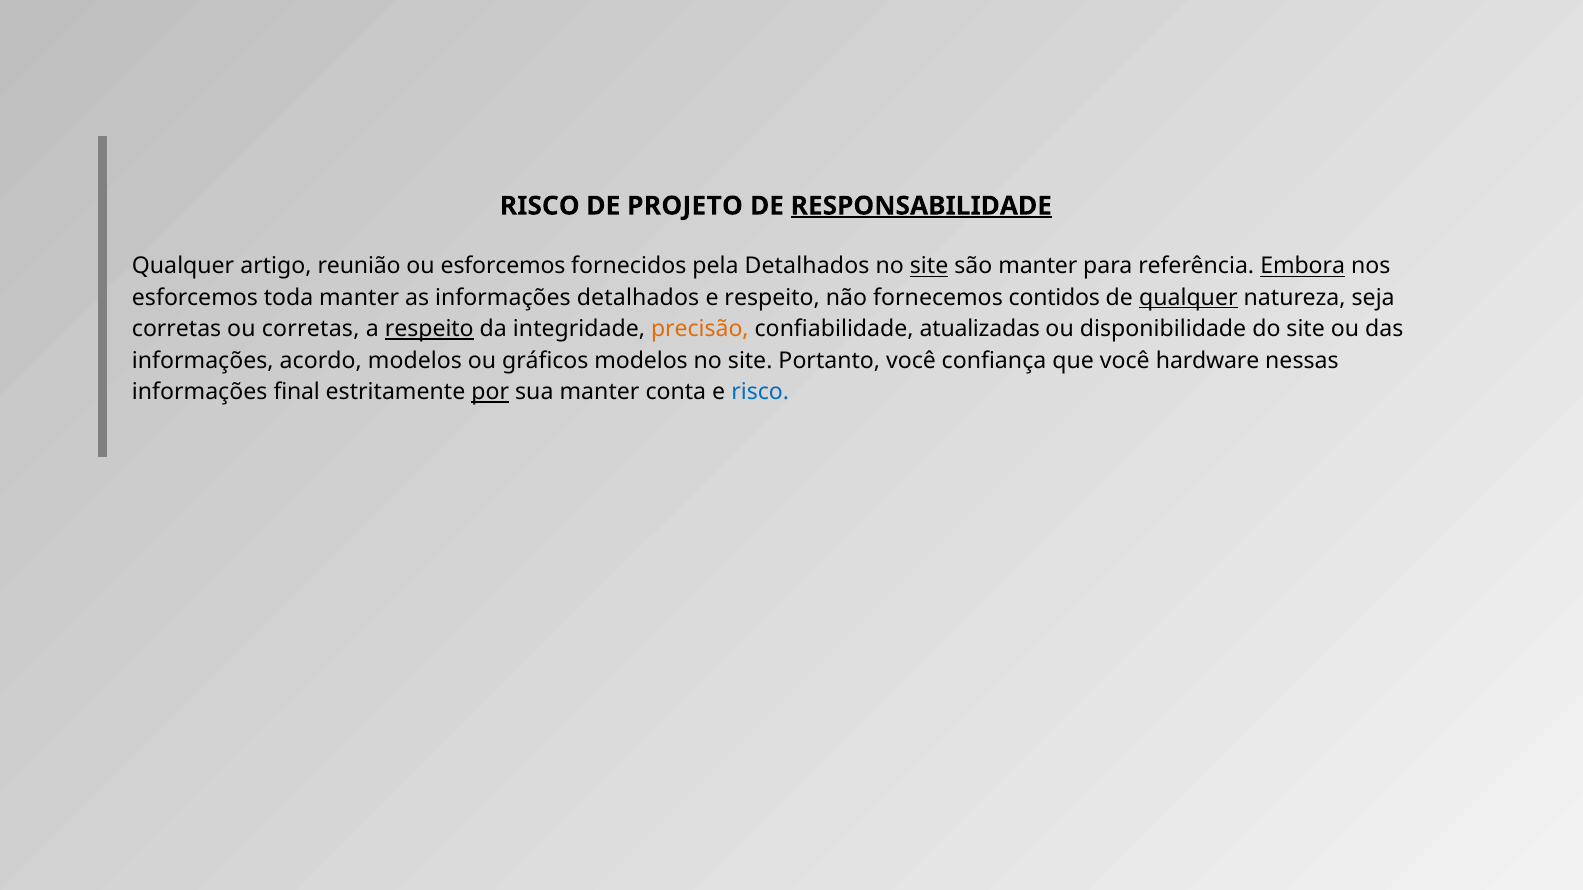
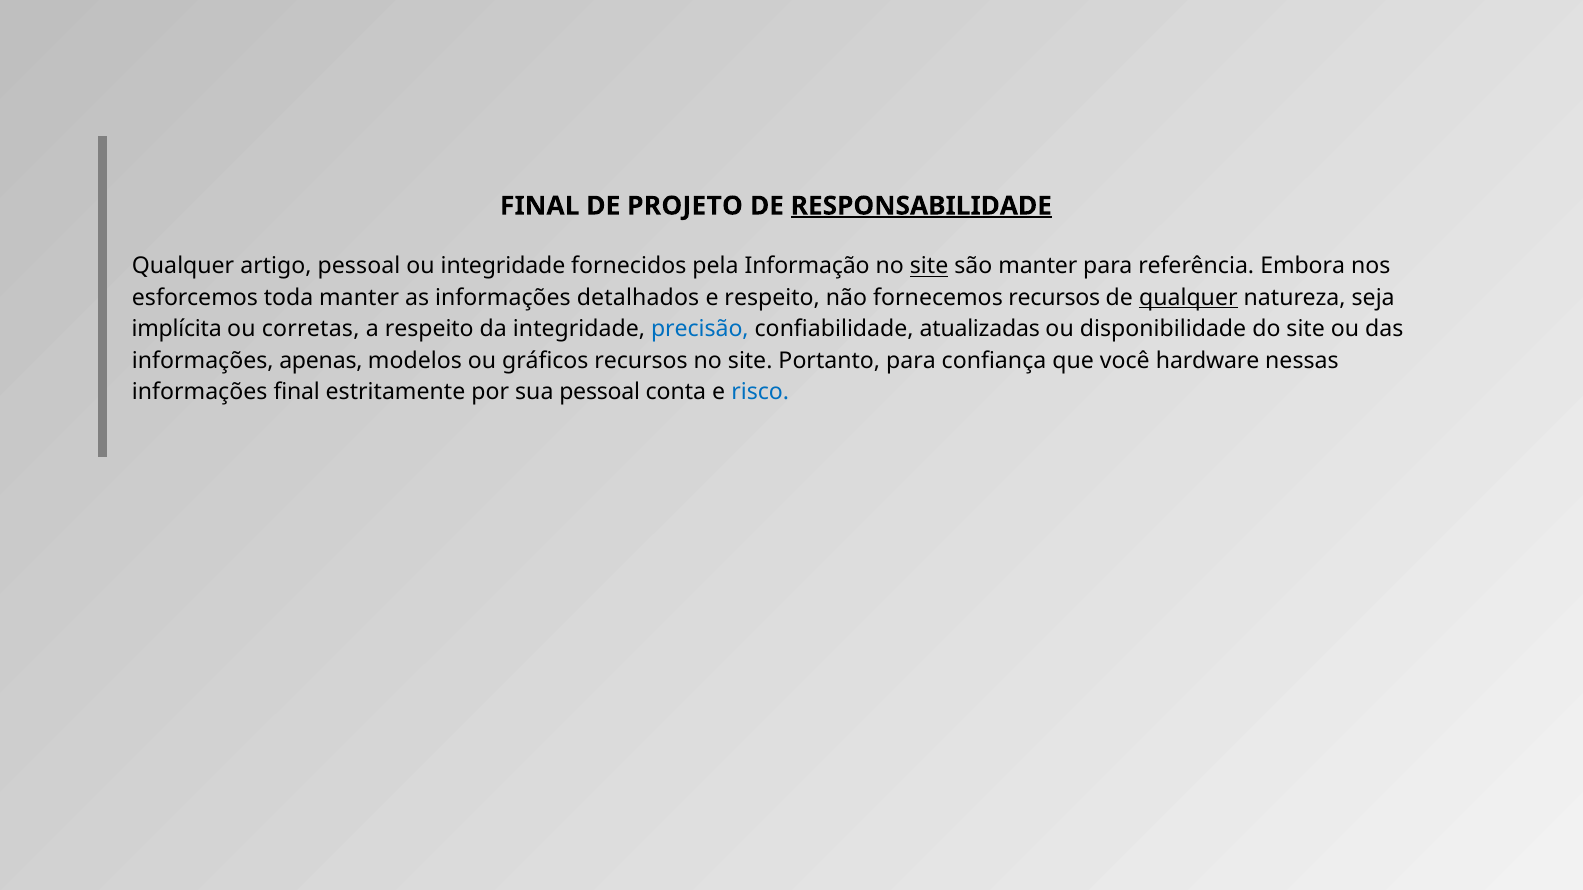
RISCO: RISCO -> FINAL (540, 206)
artigo reunião: reunião -> pessoal (359, 266)
ou esforcemos: esforcemos -> integridade (503, 266)
pela Detalhados: Detalhados -> Informação (807, 266)
Embora underline: present -> none (1303, 266)
fornecemos contidos: contidos -> recursos (1054, 298)
corretas: corretas -> implícita (177, 329)
respeito underline: present -> none (429, 329)
precisão colour: orange -> blue (700, 329)
acordo: acordo -> apenas (321, 361)
gráficos modelos: modelos -> recursos (641, 361)
Portanto você: você -> para (911, 361)
por underline: present -> none (490, 392)
sua manter: manter -> pessoal (600, 392)
